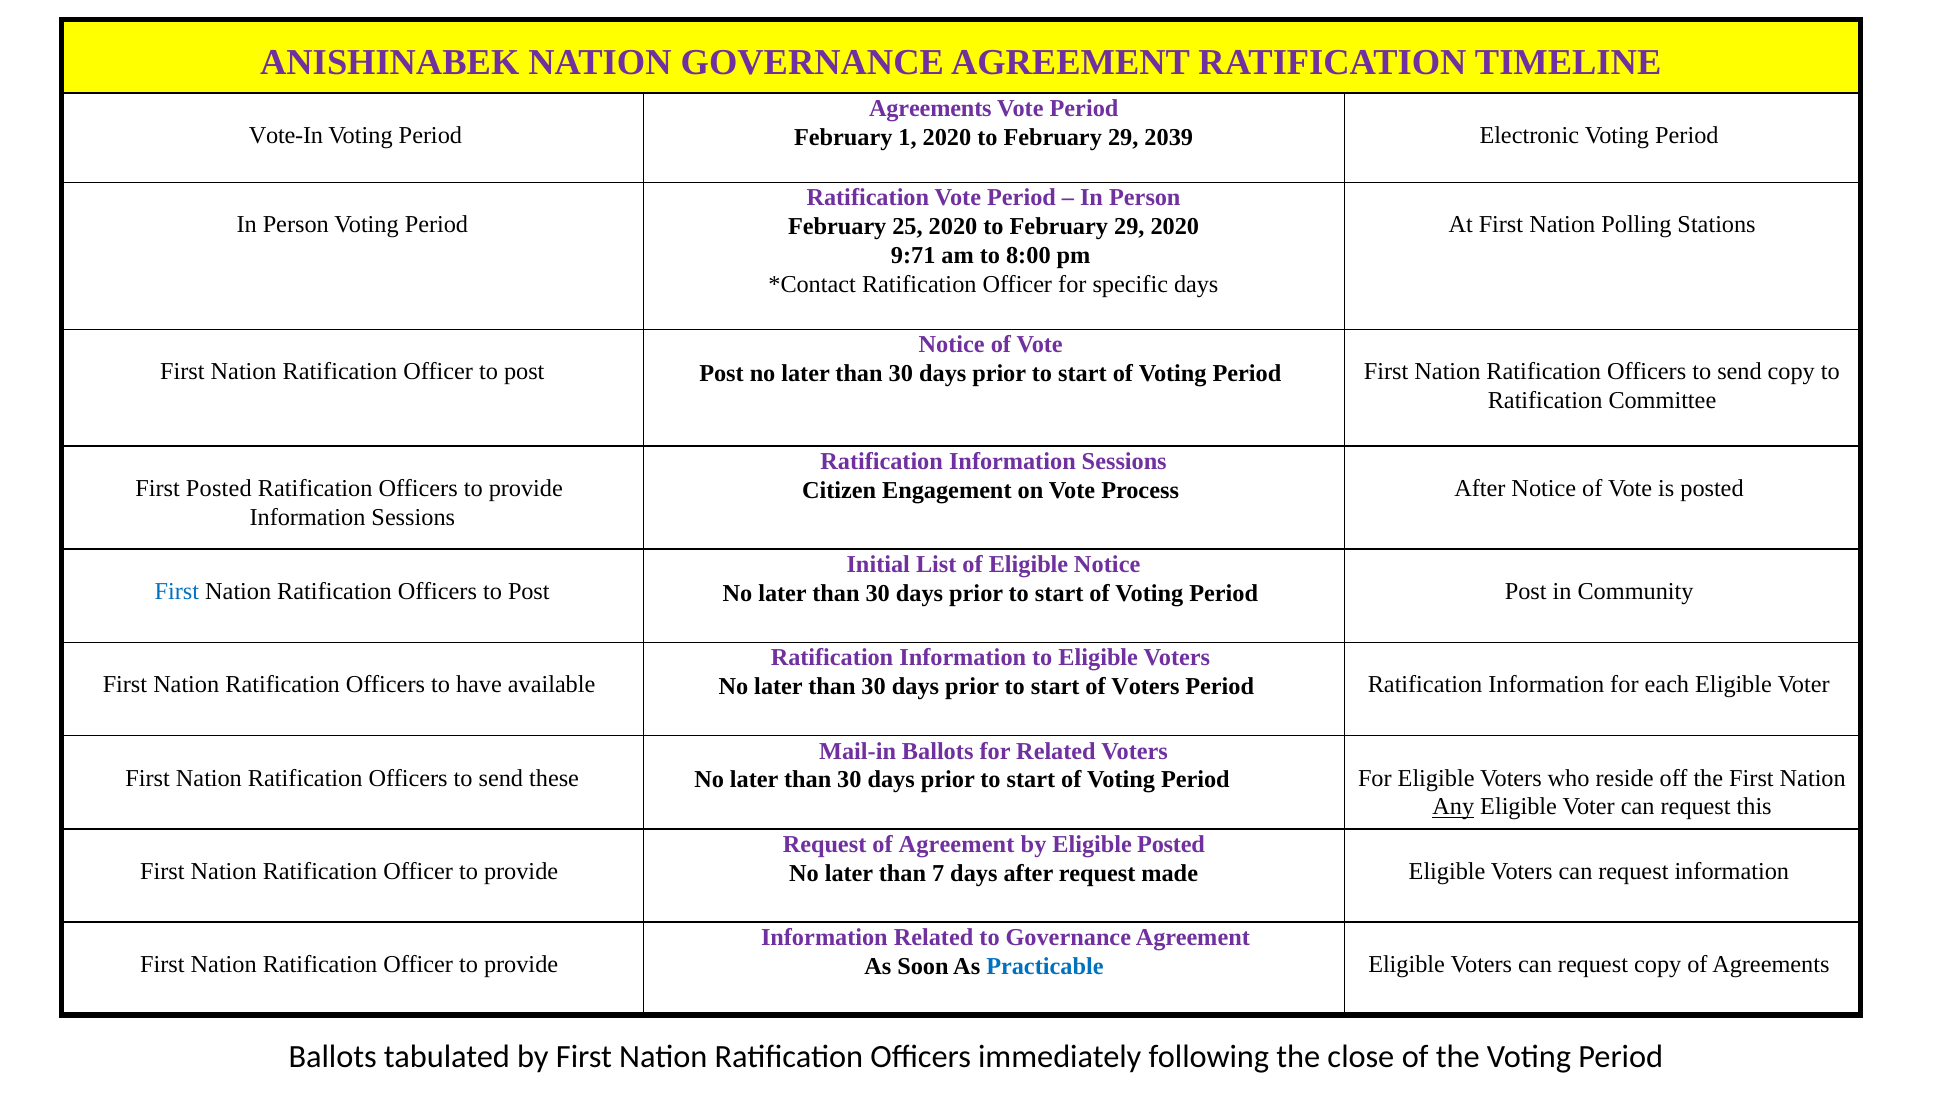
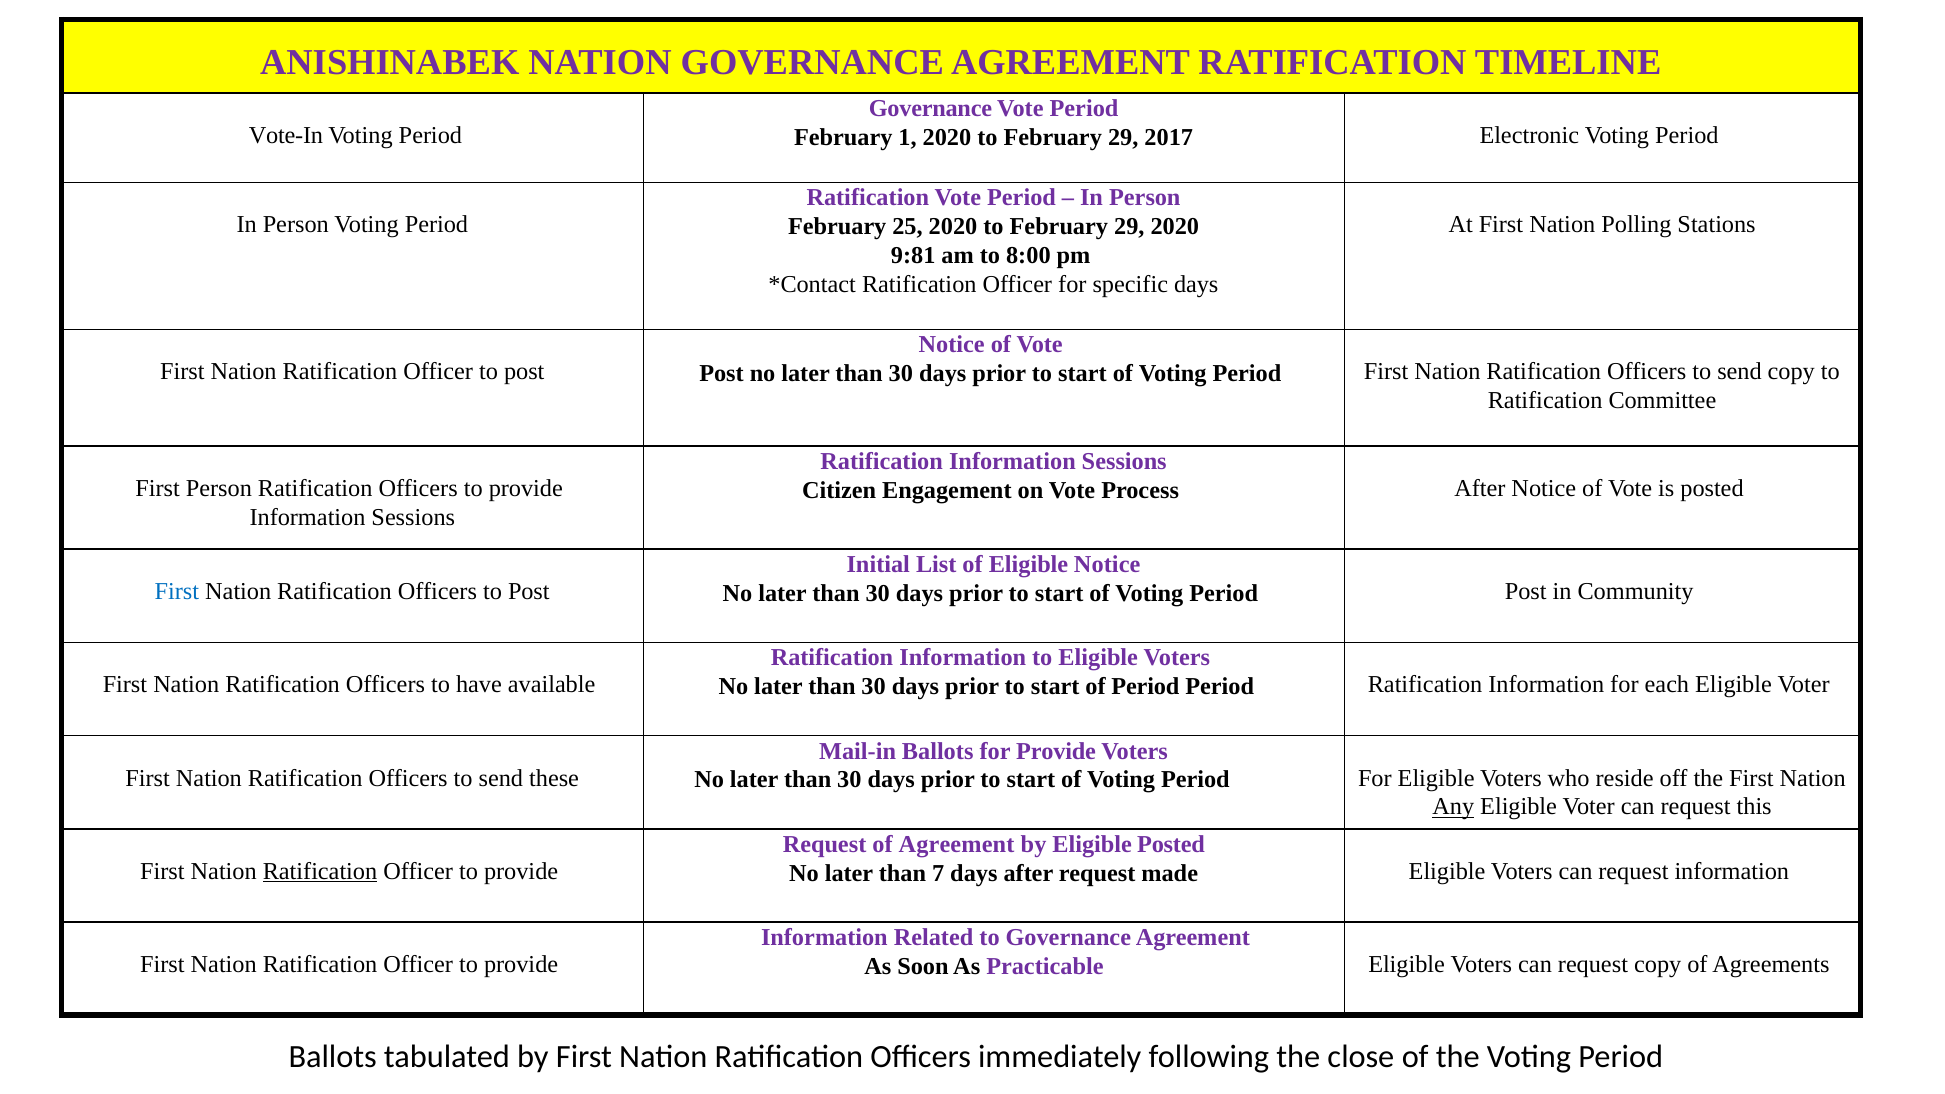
Agreements: Agreements -> Governance (930, 108)
2039: 2039 -> 2017 (1169, 137)
9:71: 9:71 -> 9:81 (913, 256)
First Posted: Posted -> Person (219, 488)
of Voters: Voters -> Period (1145, 687)
for Related: Related -> Provide (1056, 751)
Ratification underline: none -> present (320, 871)
Practicable colour: blue -> purple (1045, 966)
